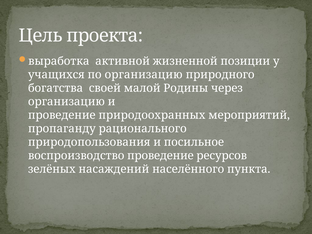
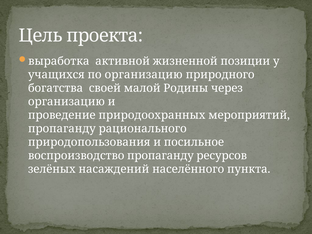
воспроизводство проведение: проведение -> пропаганду (160, 156)
